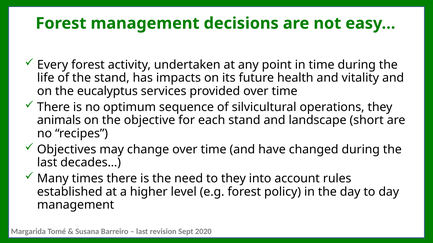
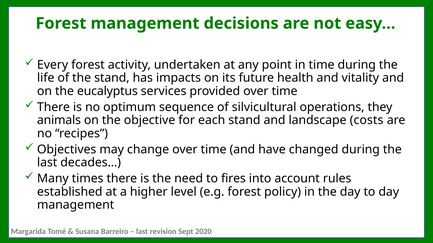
short: short -> costs (367, 121)
to they: they -> fires (233, 179)
